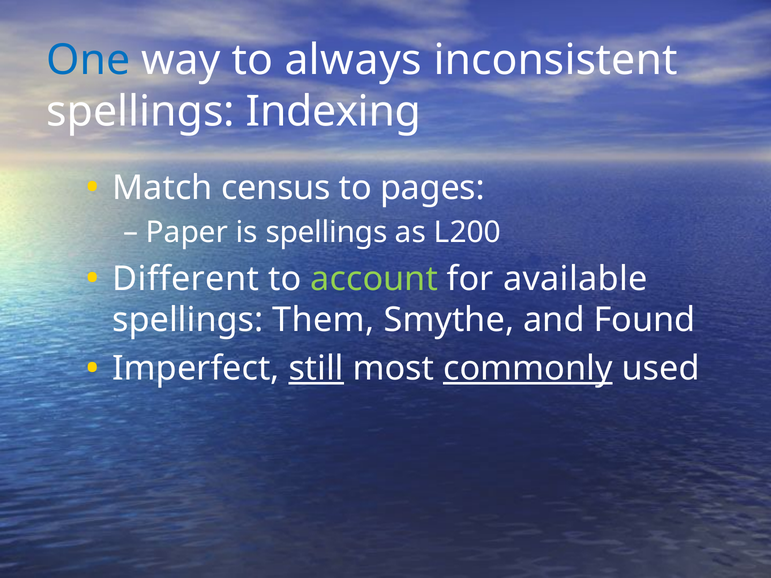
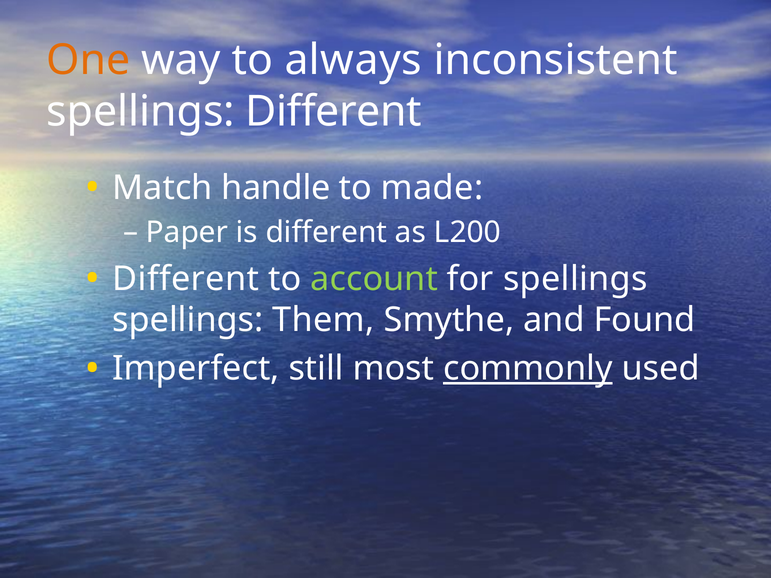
One colour: blue -> orange (88, 60)
spellings Indexing: Indexing -> Different (333, 112)
census: census -> handle (276, 188)
pages: pages -> made (432, 188)
is spellings: spellings -> different (326, 233)
for available: available -> spellings (575, 279)
still underline: present -> none (316, 369)
